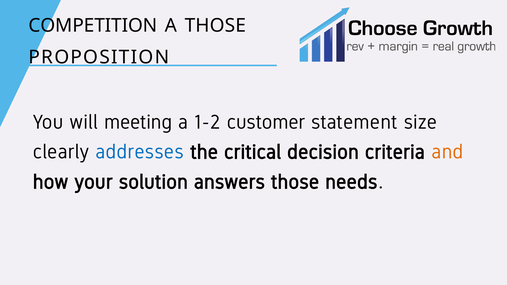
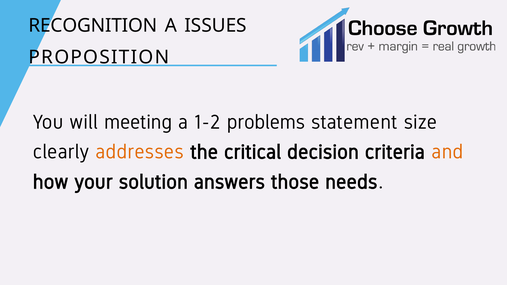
COMPETITION: COMPETITION -> RECOGNITION (93, 25)
A THOSE: THOSE -> ISSUES (216, 25)
customer: customer -> problems (266, 122)
addresses colour: blue -> orange (140, 152)
